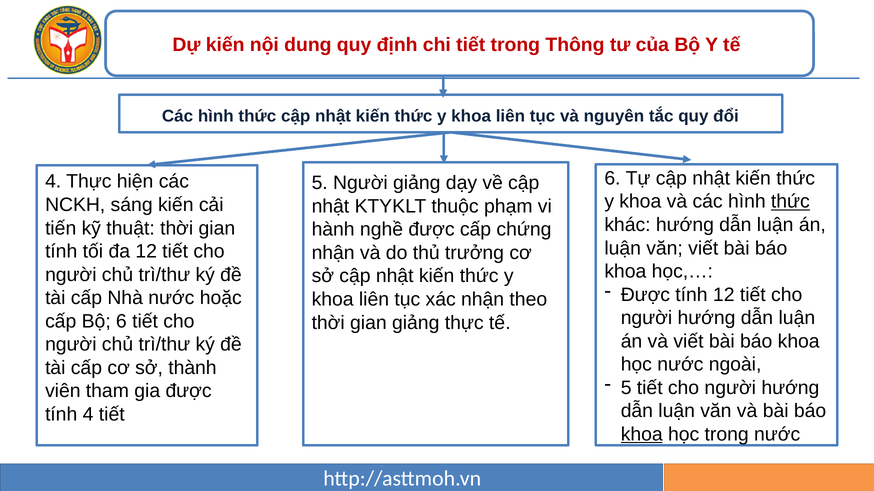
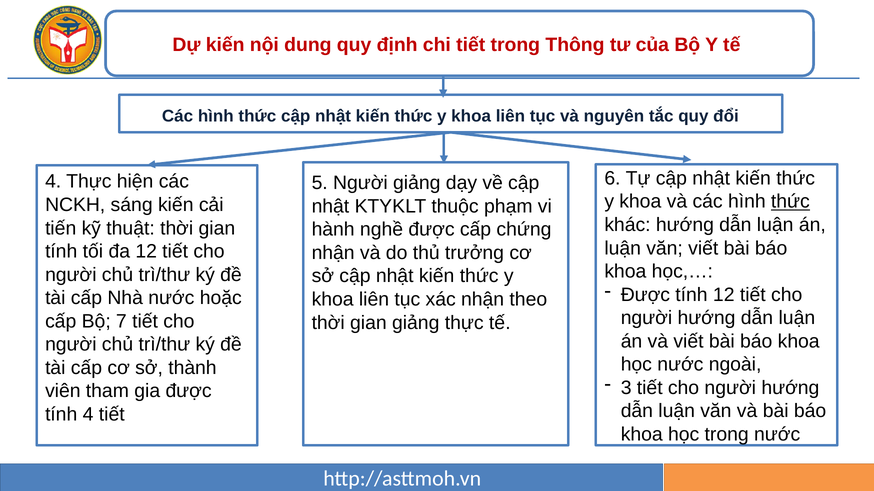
Bộ 6: 6 -> 7 (121, 322)
5: 5 -> 3 (626, 388)
khoa underline: present -> none (642, 435)
